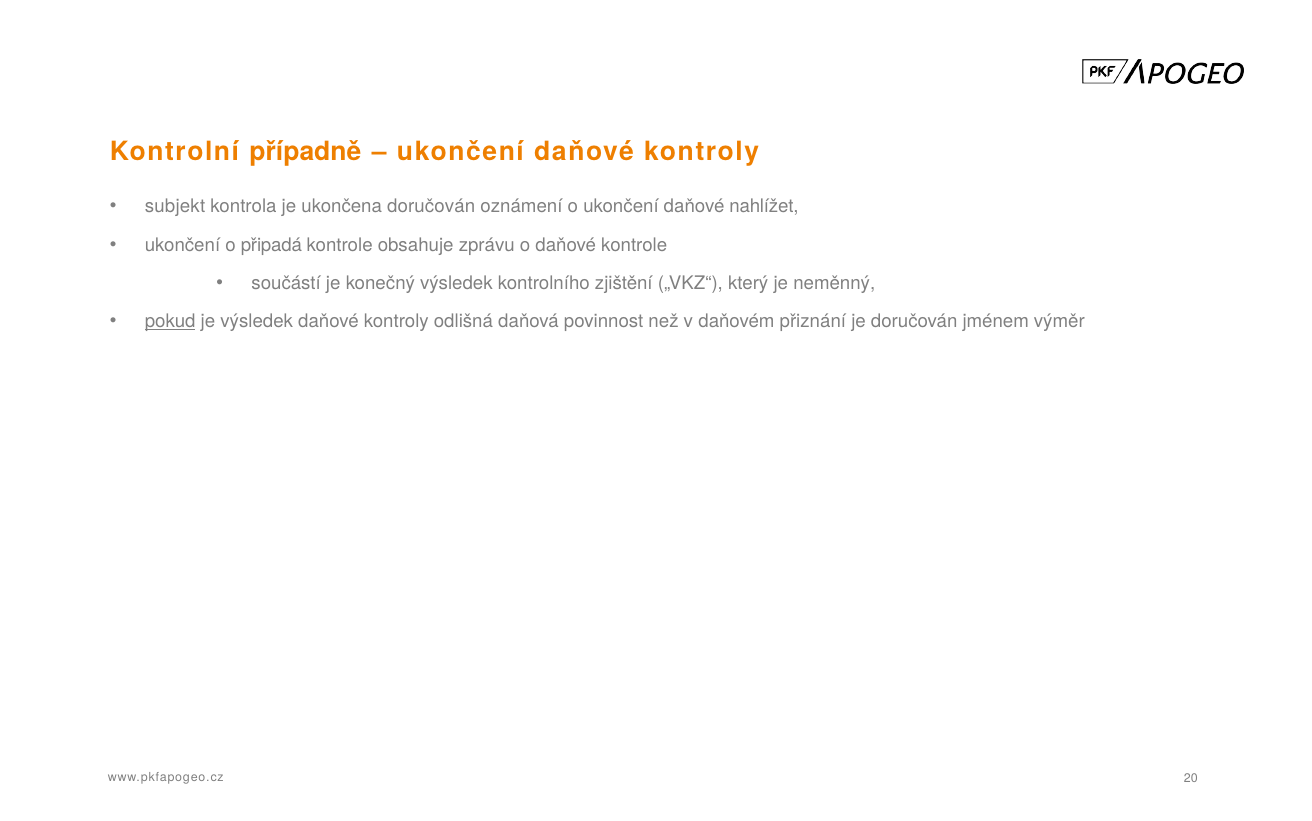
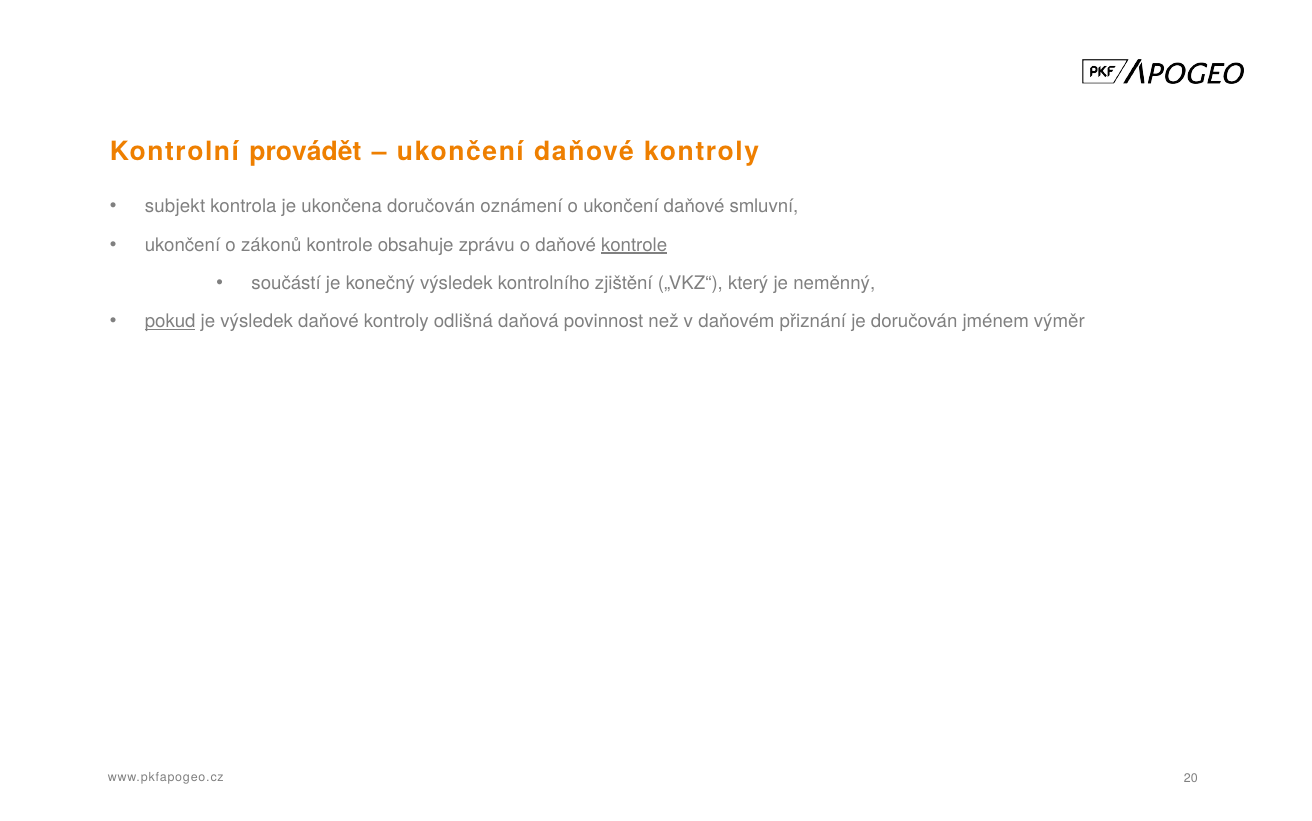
případně: případně -> provádět (305, 152)
nahlížet: nahlížet -> smluvní (764, 206)
připadá: připadá -> zákonů (271, 245)
kontrole underline: none -> present (634, 245)
